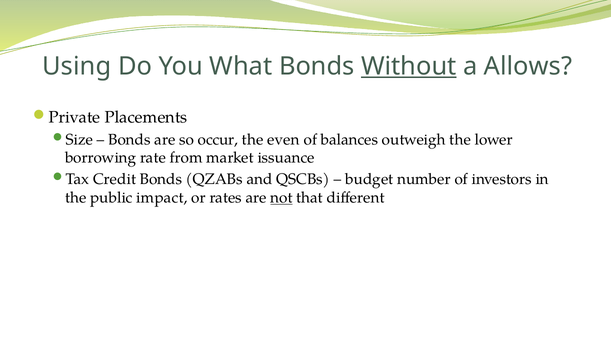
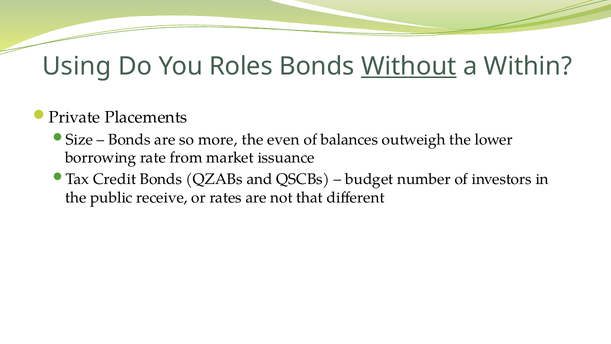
What: What -> Roles (241, 66)
Allows: Allows -> Within (528, 66)
occur: occur -> more (218, 139)
impact: impact -> receive (162, 198)
not underline: present -> none (281, 198)
